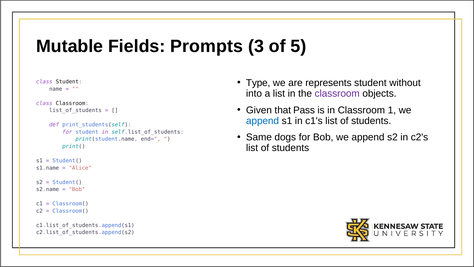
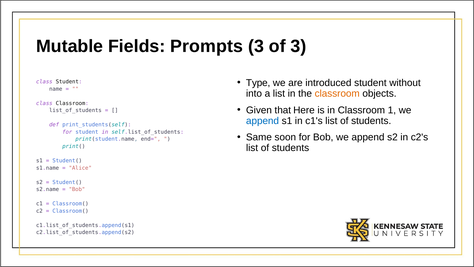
of 5: 5 -> 3 (299, 46)
represents: represents -> introduced (328, 83)
classroom colour: purple -> orange (337, 93)
Pass: Pass -> Here (304, 110)
dogs: dogs -> soon (285, 137)
